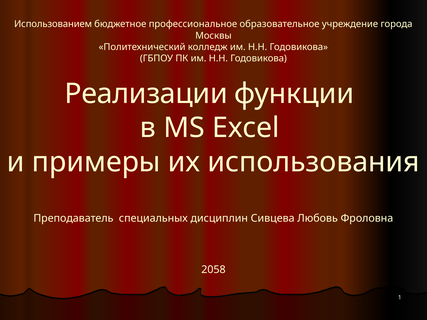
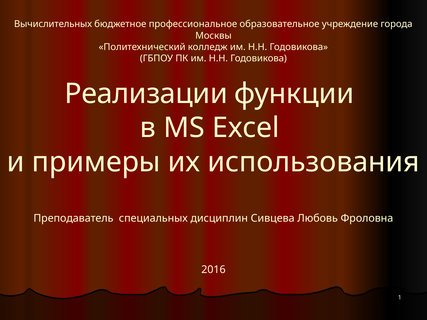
Использованием: Использованием -> Вычислительных (53, 24)
2058: 2058 -> 2016 (213, 270)
